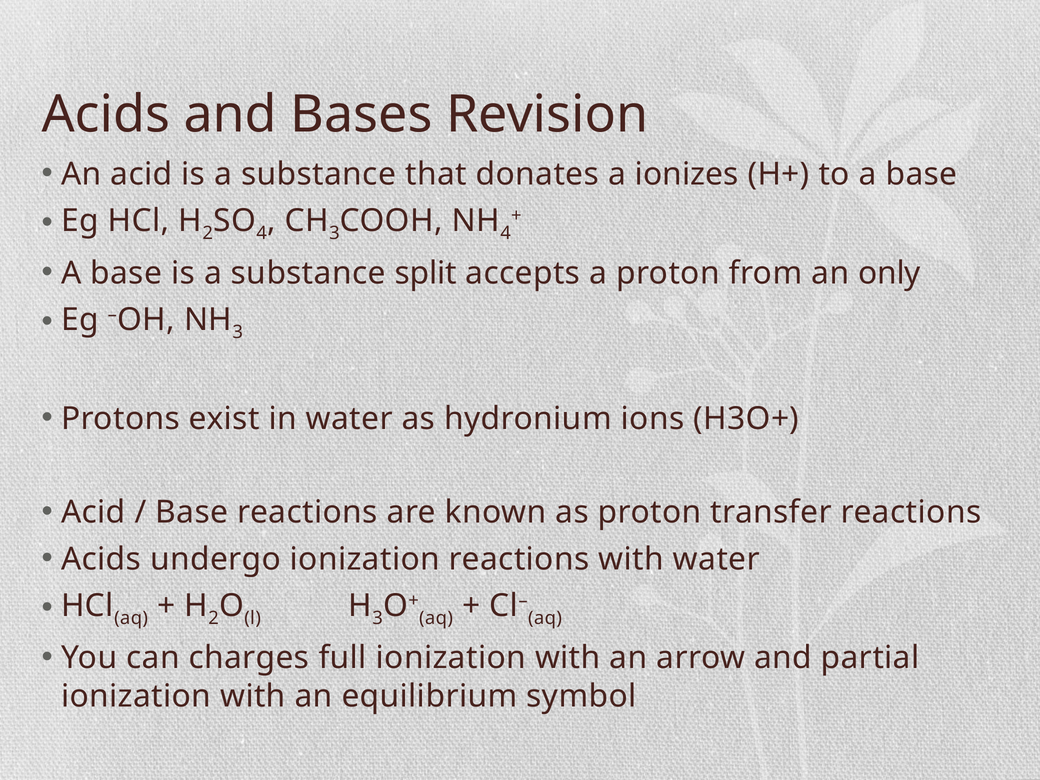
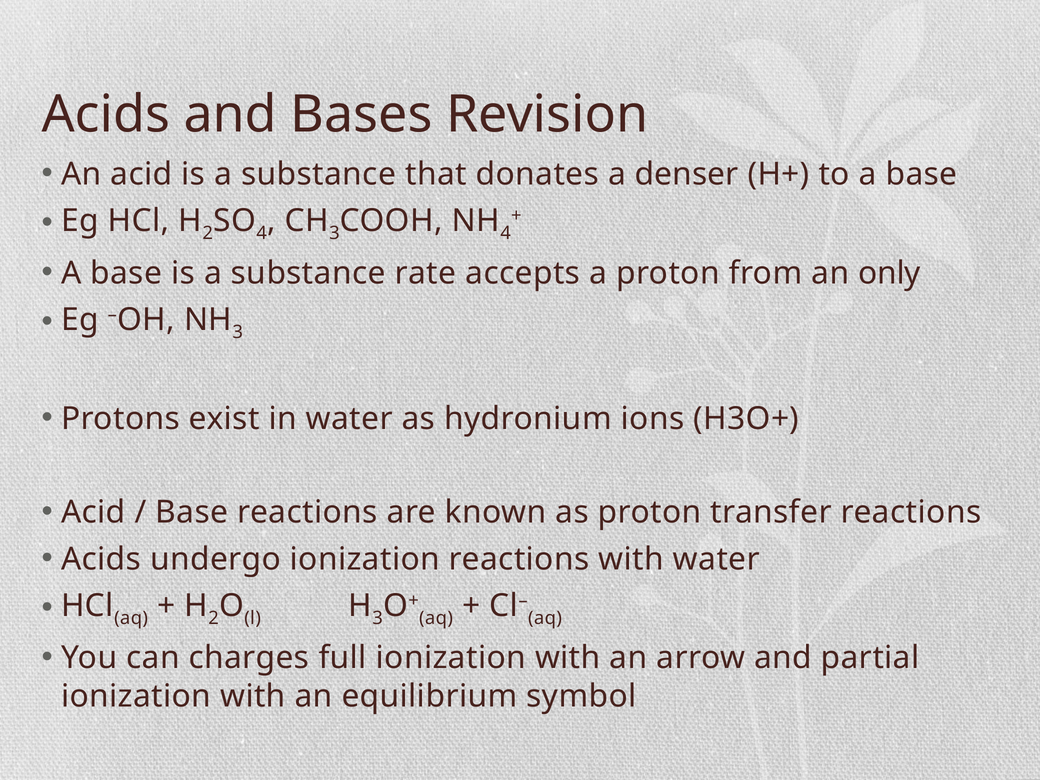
ionizes: ionizes -> denser (687, 174)
split: split -> rate (425, 273)
